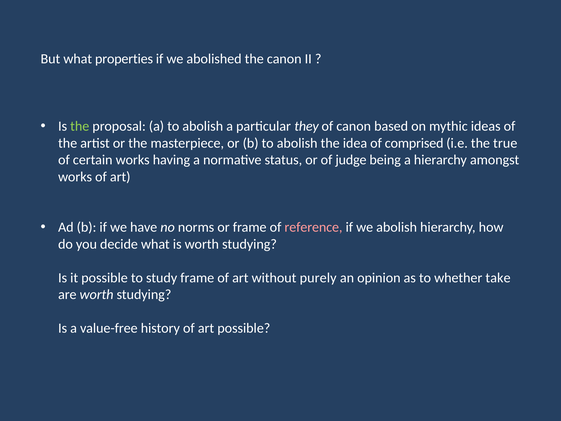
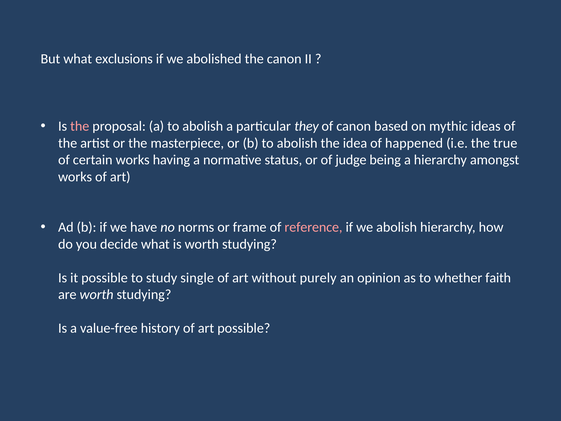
properties: properties -> exclusions (124, 59)
the colour: light green -> pink (80, 126)
comprised: comprised -> happened (414, 143)
study frame: frame -> single (197, 278)
take: take -> faith (498, 278)
